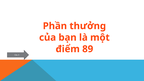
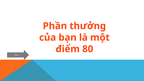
89: 89 -> 80 (88, 49)
